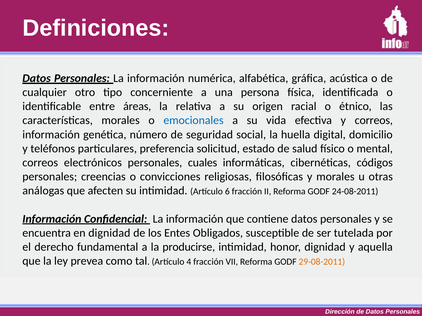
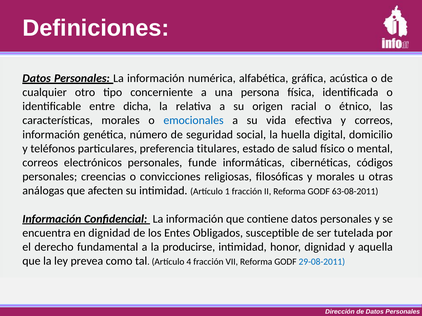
áreas: áreas -> dicha (137, 107)
solicitud: solicitud -> titulares (218, 149)
cuales: cuales -> funde (202, 163)
6: 6 -> 1 (227, 192)
24-08-2011: 24-08-2011 -> 63-08-2011 (355, 192)
29-08-2011 colour: orange -> blue (322, 262)
